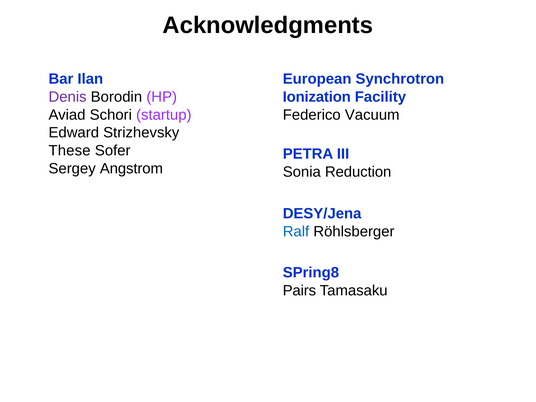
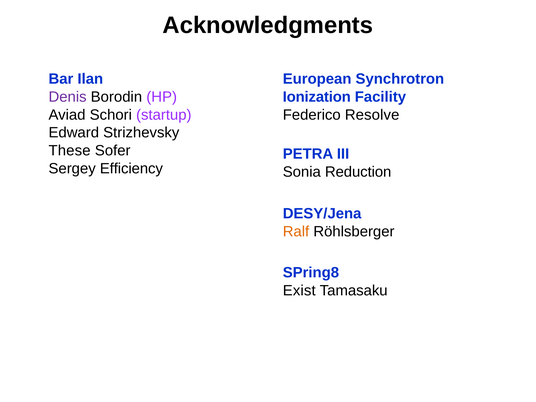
Vacuum: Vacuum -> Resolve (372, 115)
Angstrom: Angstrom -> Efficiency (131, 168)
Ralf colour: blue -> orange (296, 231)
Pairs: Pairs -> Exist (299, 291)
